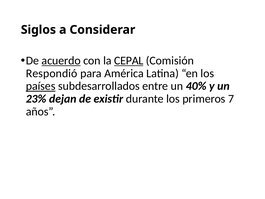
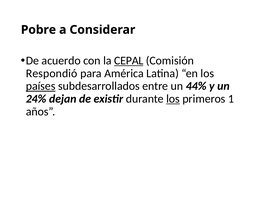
Siglos: Siglos -> Pobre (38, 30)
acuerdo underline: present -> none (61, 61)
40%: 40% -> 44% (196, 86)
23%: 23% -> 24% (36, 99)
los underline: none -> present (173, 99)
7: 7 -> 1 (231, 99)
